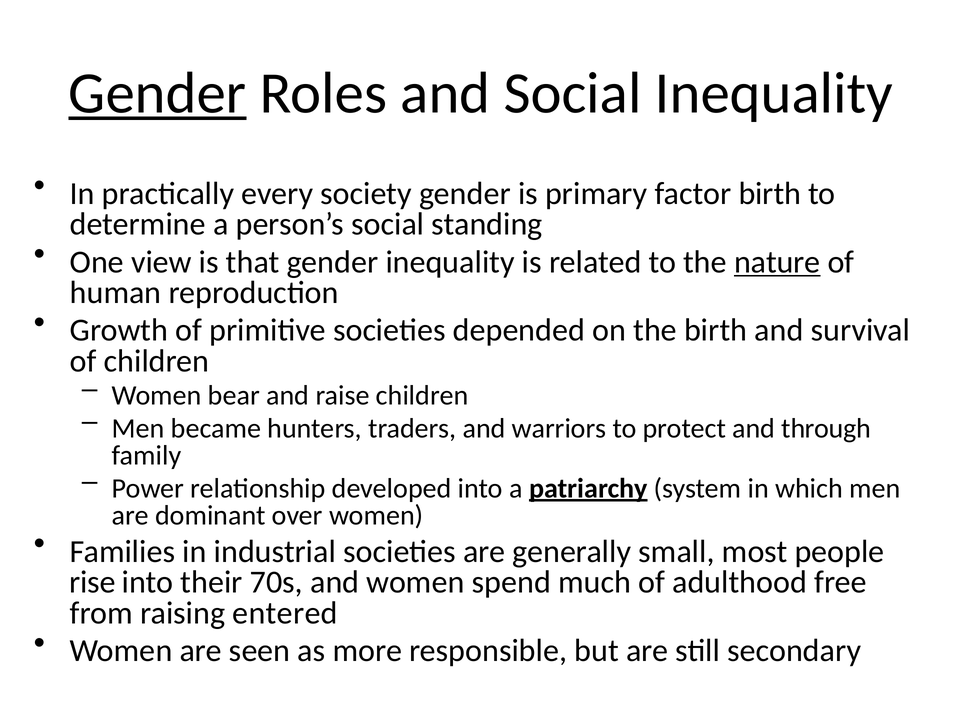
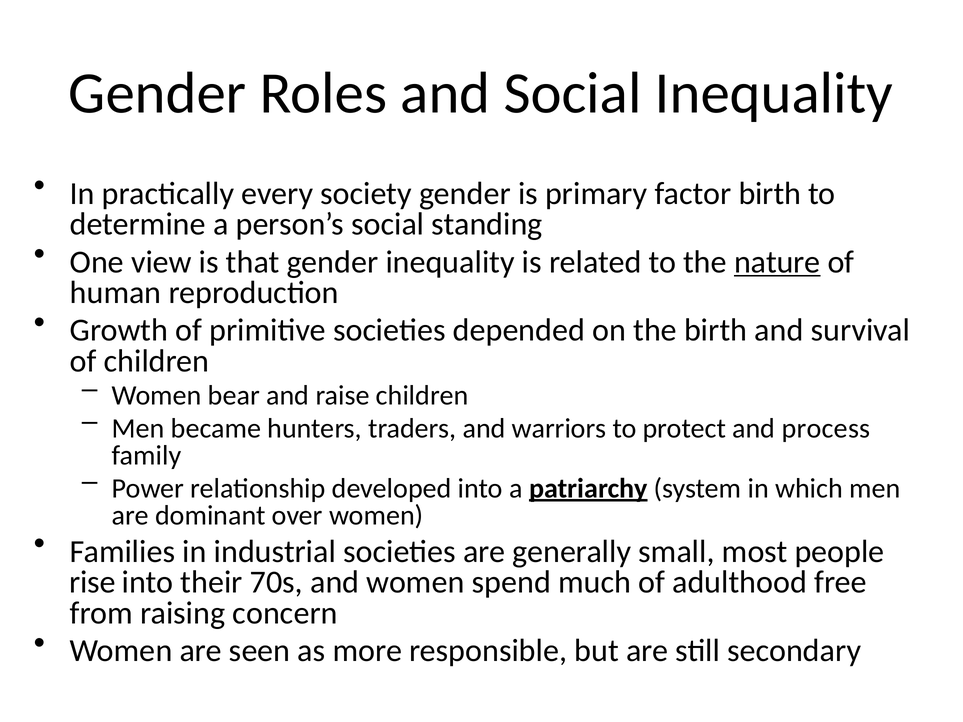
Gender underline: present -> none (157, 93)
through: through -> process (826, 429)
entered: entered -> concern (285, 613)
